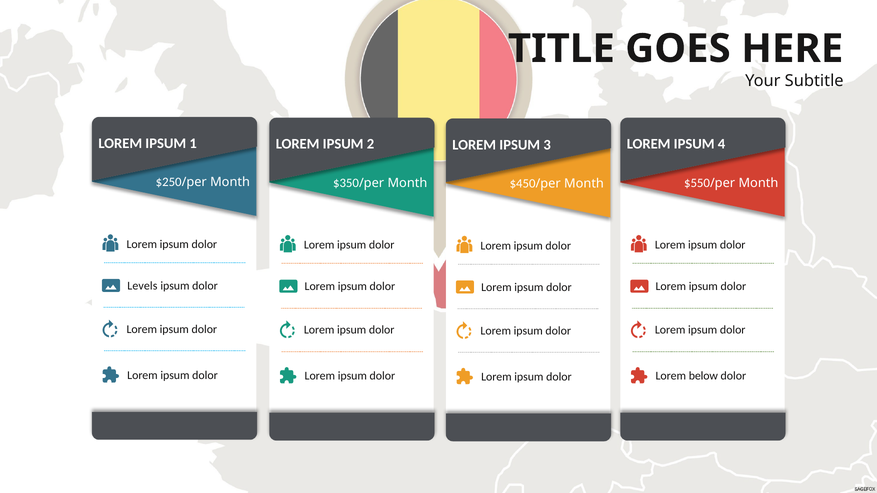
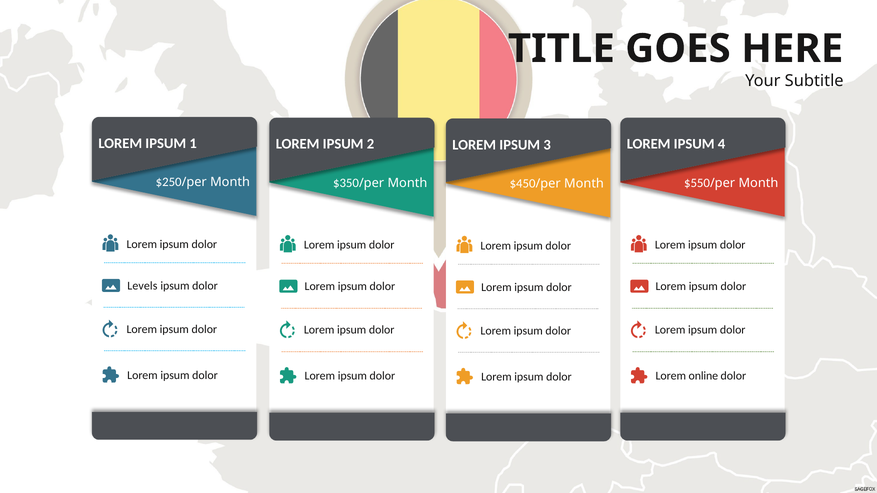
below: below -> online (703, 376)
